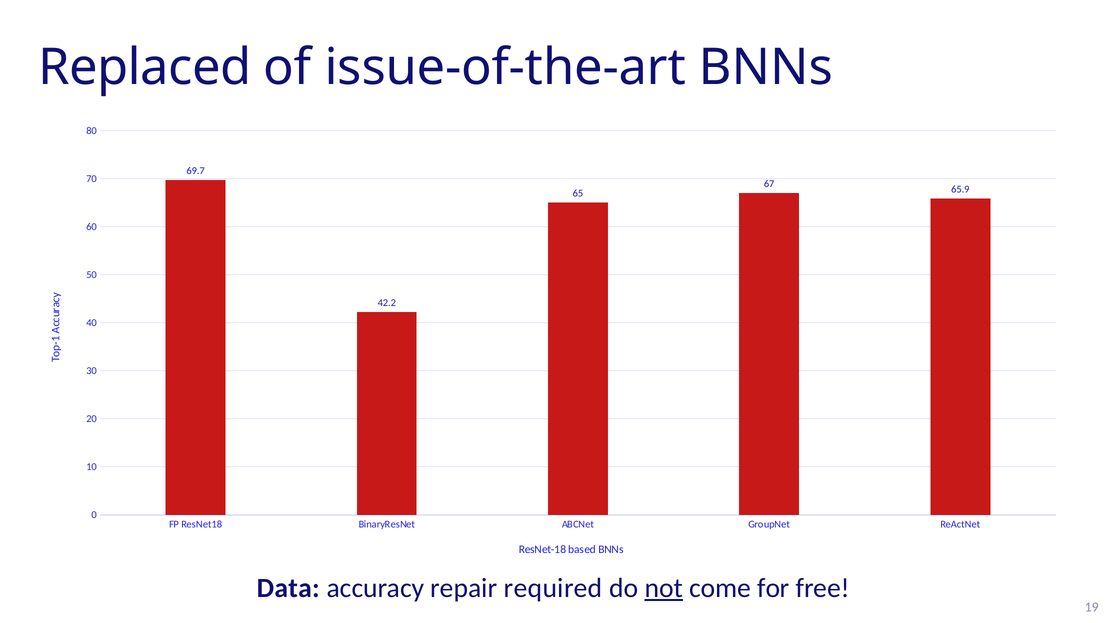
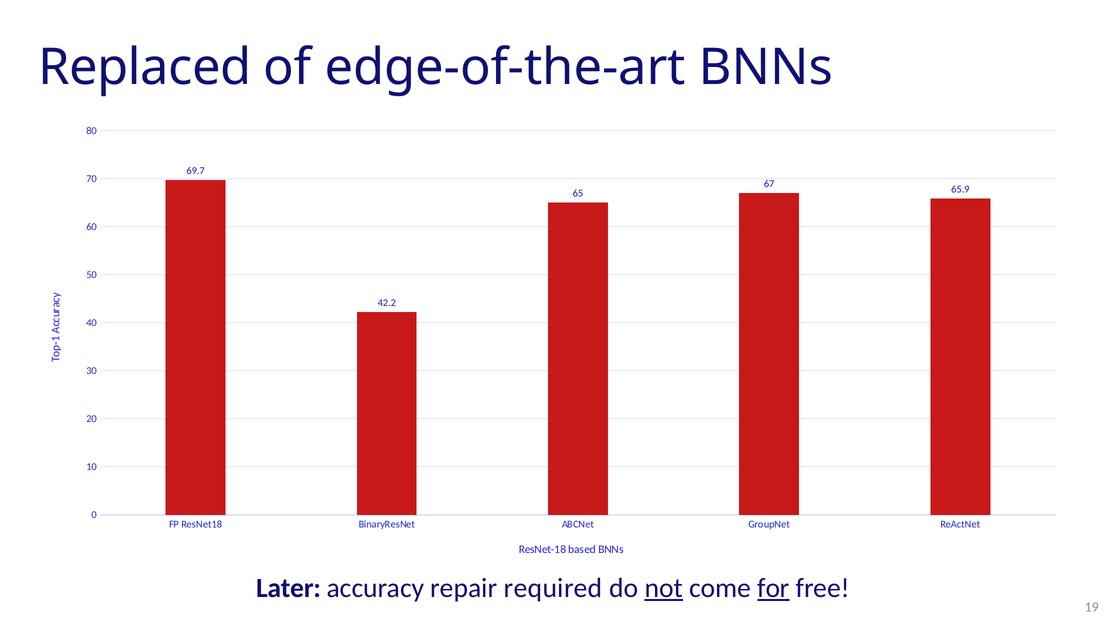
issue-of-the-art: issue-of-the-art -> edge-of-the-art (505, 67)
Data: Data -> Later (288, 588)
for underline: none -> present (773, 588)
